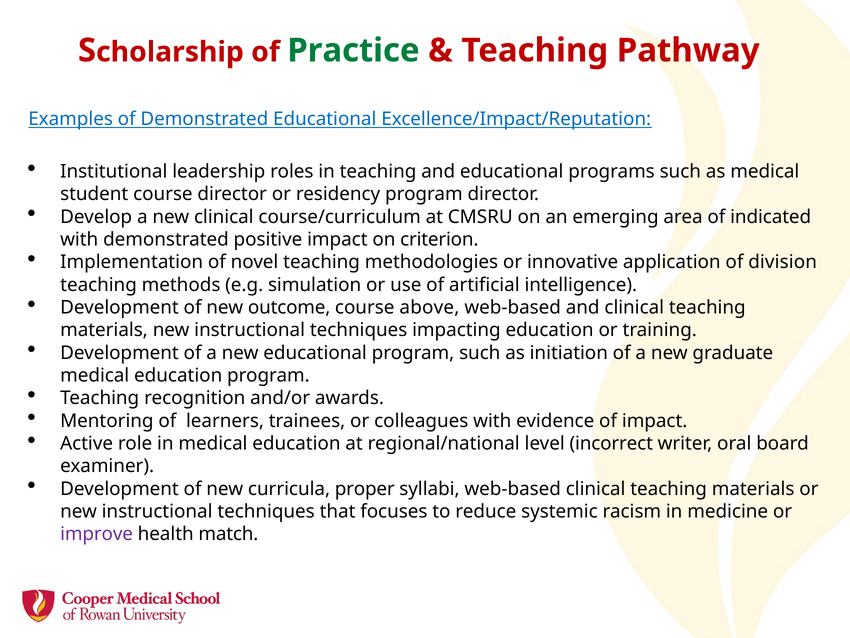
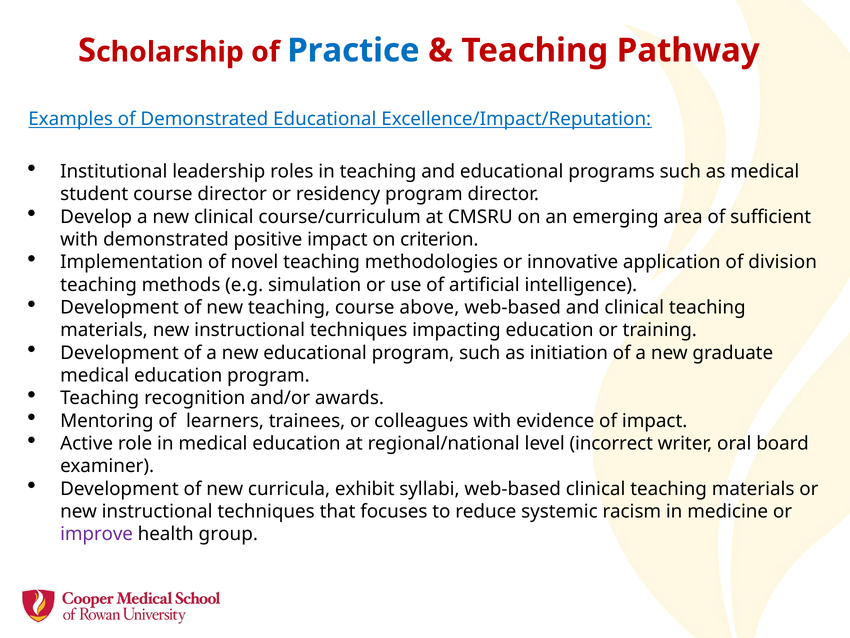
Practice colour: green -> blue (353, 50)
indicated: indicated -> sufficient (771, 217)
new outcome: outcome -> teaching (289, 307)
proper: proper -> exhibit (365, 488)
match: match -> group (228, 534)
